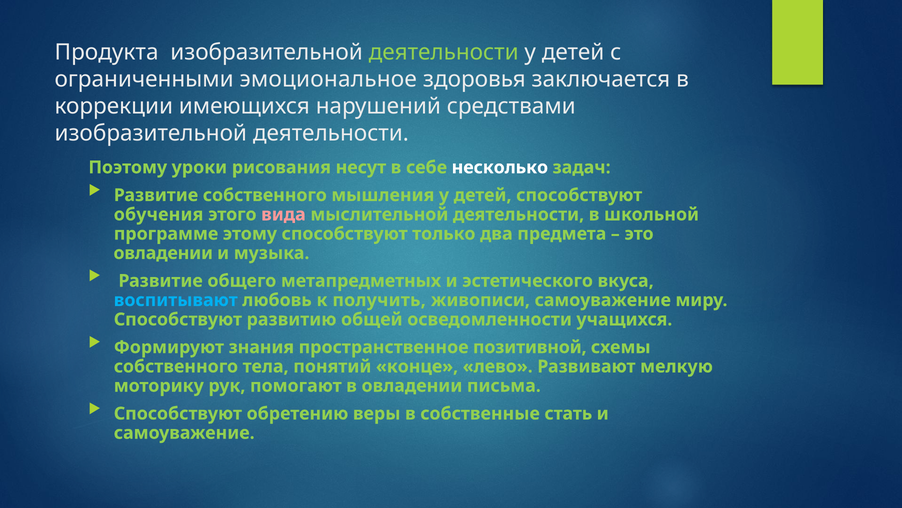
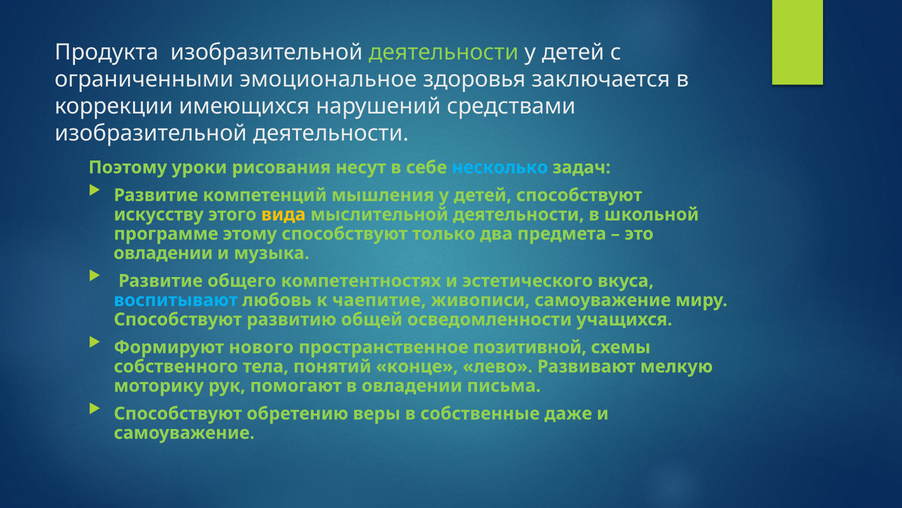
несколько colour: white -> light blue (500, 167)
Развитие собственного: собственного -> компетенций (265, 195)
обучения: обучения -> искусству (159, 214)
вида colour: pink -> yellow (283, 214)
метапредметных: метапредметных -> компетентностях (361, 281)
получить: получить -> чаепитие (379, 300)
знания: знания -> нового (261, 347)
стать: стать -> даже (568, 413)
